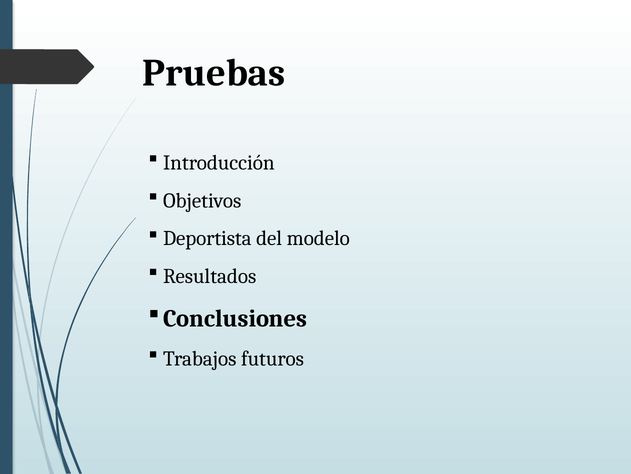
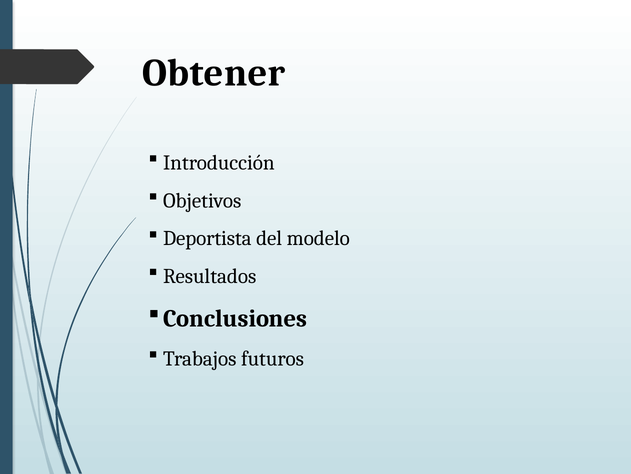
Pruebas: Pruebas -> Obtener (214, 73)
